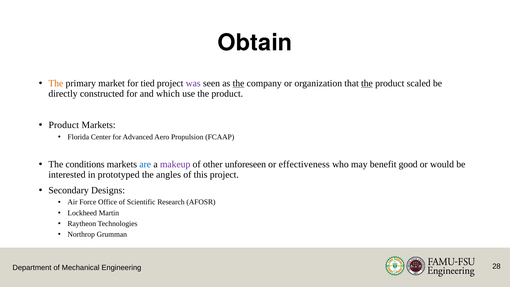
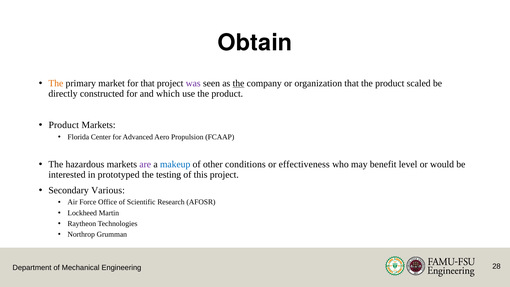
for tied: tied -> that (148, 83)
the underline: present -> none (367, 83)
conditions: conditions -> hazardous (85, 164)
are colour: blue -> purple (145, 164)
makeup colour: purple -> blue (175, 164)
unforeseen: unforeseen -> conditions (245, 164)
good: good -> level (408, 164)
angles: angles -> testing (169, 175)
Designs: Designs -> Various (108, 190)
